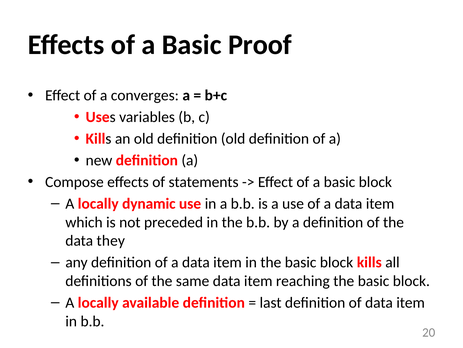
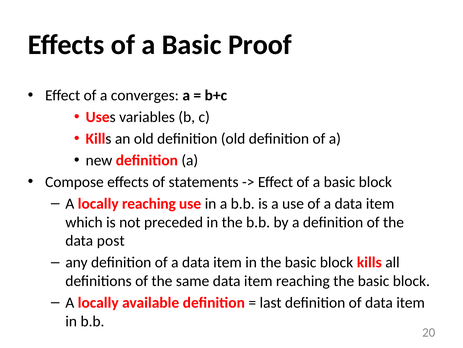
locally dynamic: dynamic -> reaching (149, 203)
they: they -> post (111, 240)
